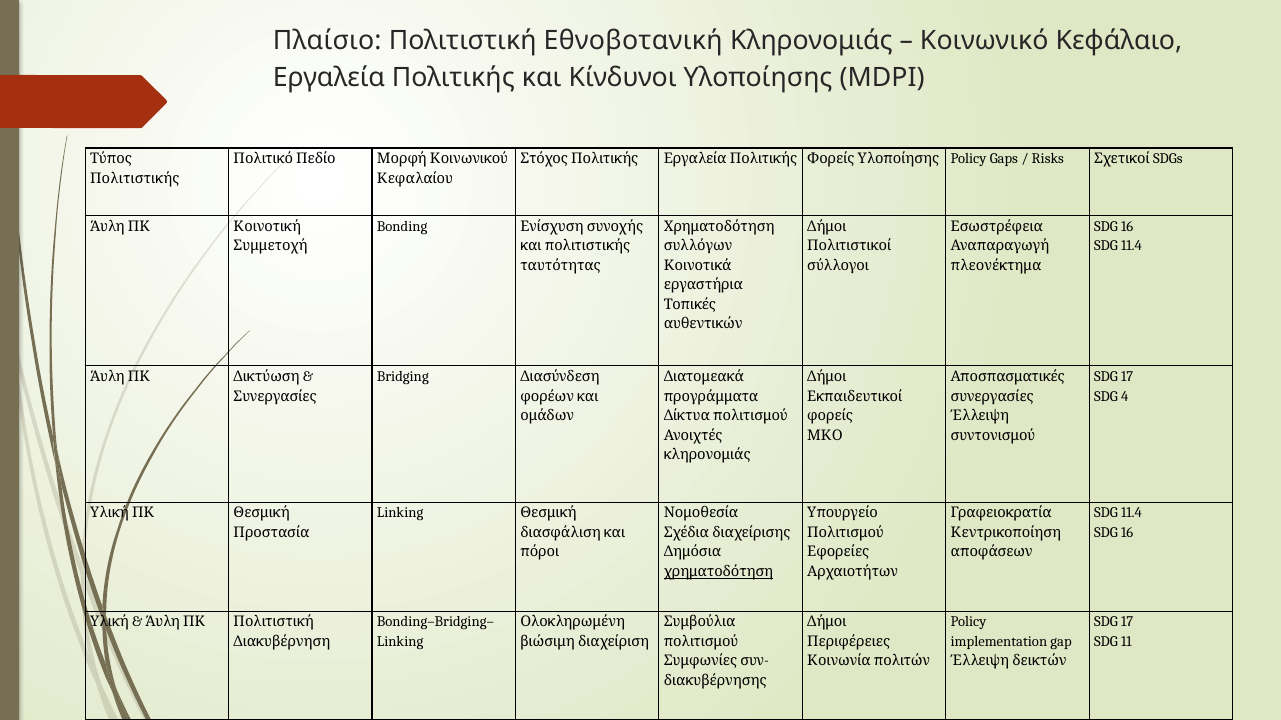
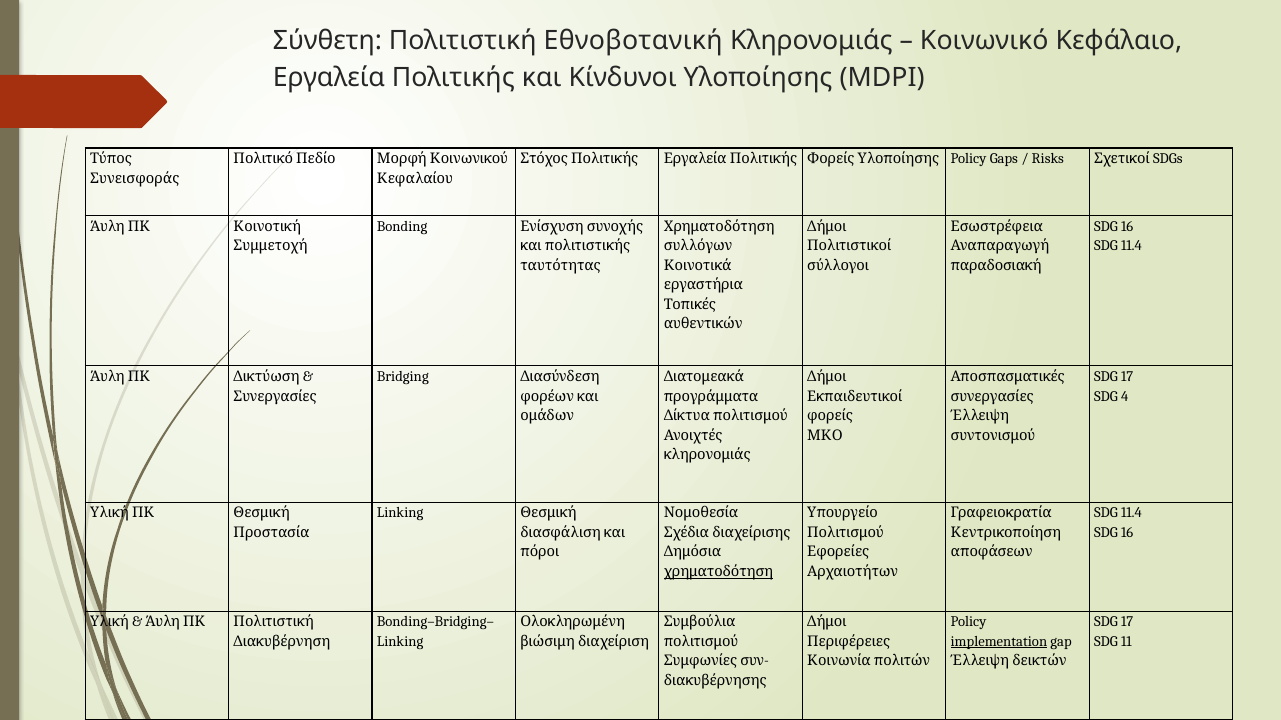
Πλαίσιο: Πλαίσιο -> Σύνθετη (327, 41)
Πολιτιστικής: Πολιτιστικής -> Συνεισφοράς (135, 179)
πλεονέκτημα: πλεονέκτημα -> παραδοσιακή (996, 266)
implementation underline: none -> present (999, 642)
